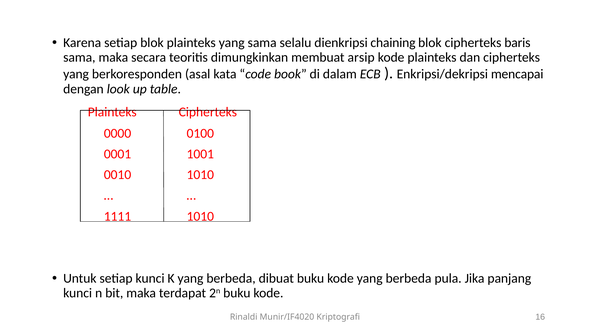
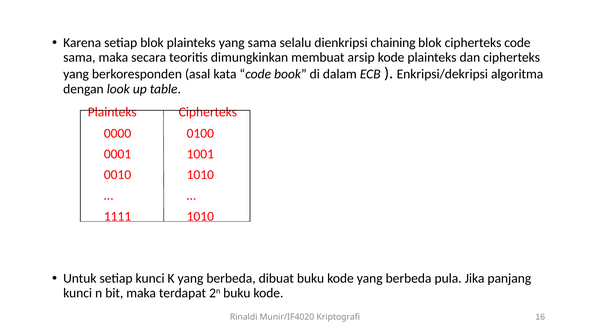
cipherteks baris: baris -> code (517, 43)
mencapai: mencapai -> algoritma (517, 74)
